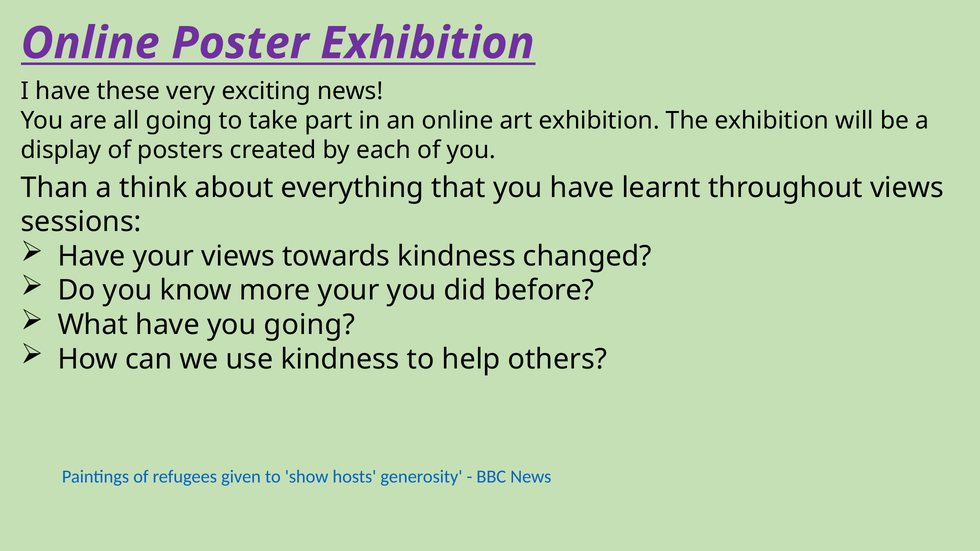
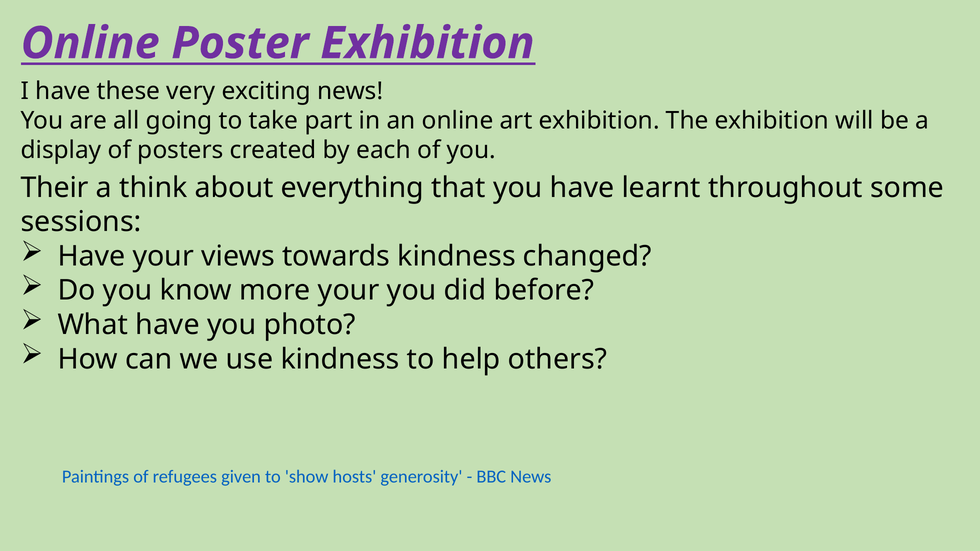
Than: Than -> Their (55, 188)
throughout views: views -> some (907, 188)
you going: going -> photo (310, 325)
